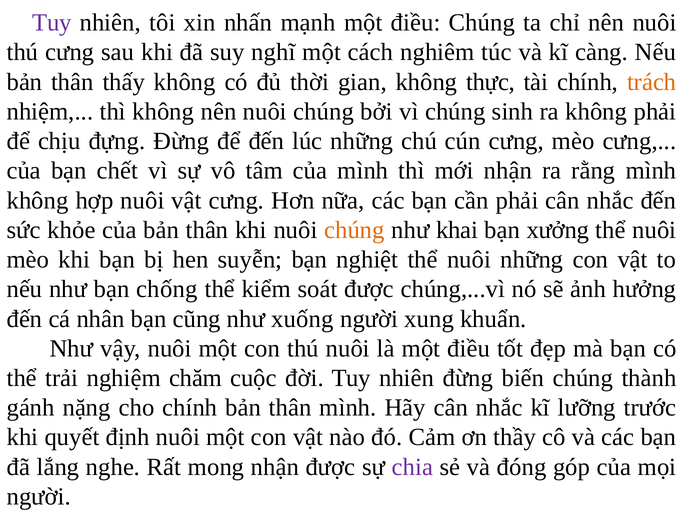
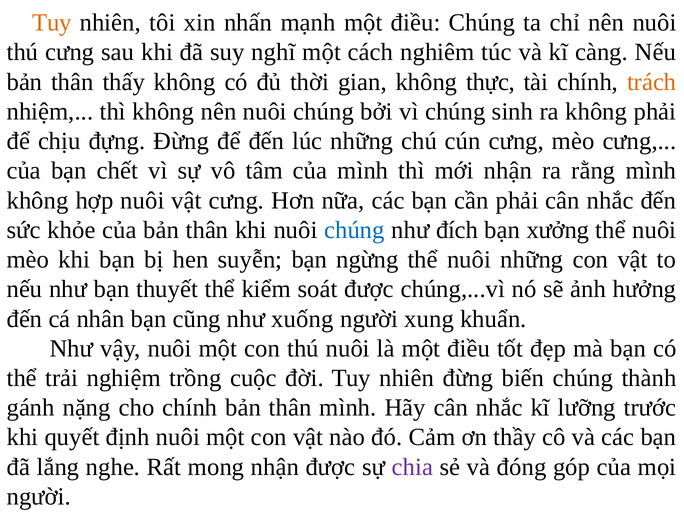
Tuy colour: purple -> orange (52, 23)
chúng colour: orange -> blue (355, 230)
khai: khai -> đích (457, 230)
nghiệt: nghiệt -> ngừng (367, 260)
chống: chống -> thuyết (167, 289)
chăm: chăm -> trồng (195, 378)
